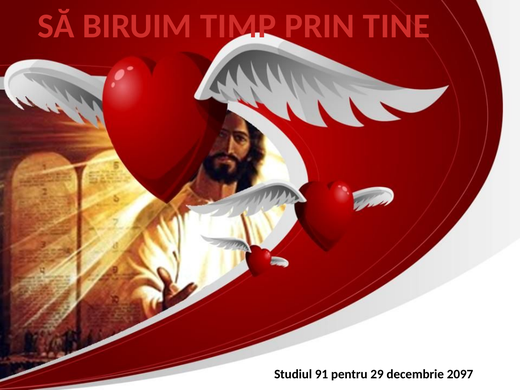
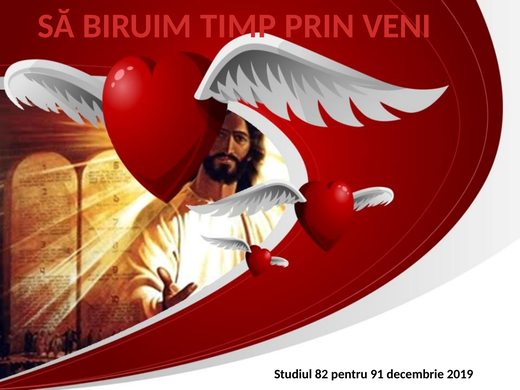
TINE: TINE -> VENI (397, 26)
91: 91 -> 82 (322, 374)
29: 29 -> 91 (377, 374)
2097: 2097 -> 2019 (460, 374)
